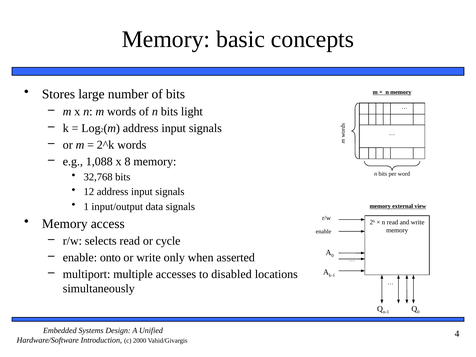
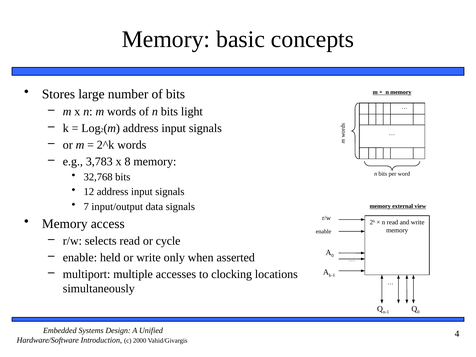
1,088: 1,088 -> 3,783 (99, 161)
1: 1 -> 7 (86, 207)
onto: onto -> held (110, 258)
disabled: disabled -> clocking (232, 274)
